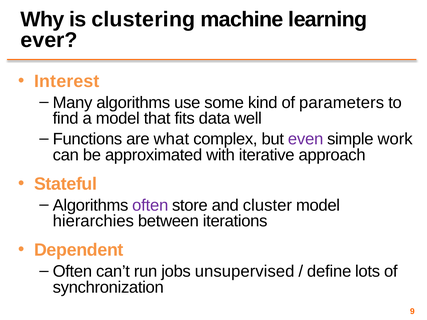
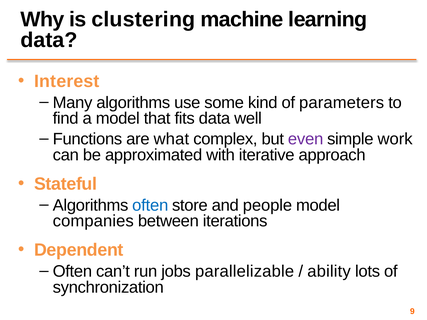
ever: ever -> data (49, 40)
often colour: purple -> blue (150, 205)
cluster: cluster -> people (267, 205)
hierarchies: hierarchies -> companies (93, 221)
unsupervised: unsupervised -> parallelizable (245, 272)
define: define -> ability (329, 272)
